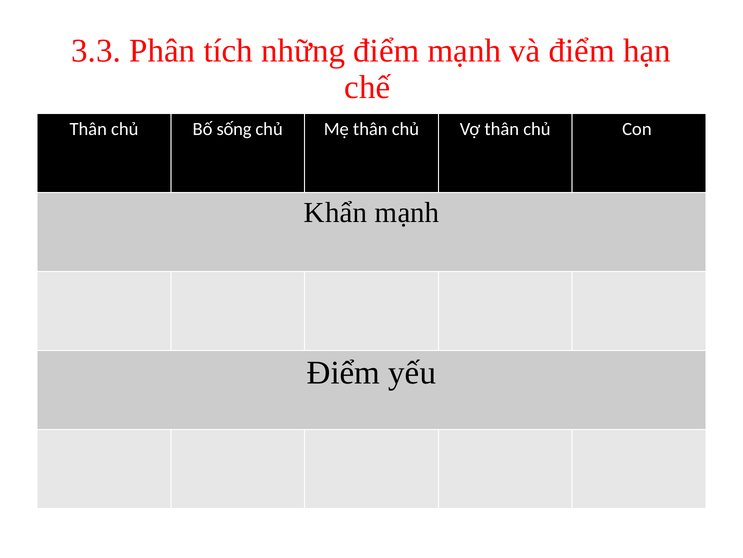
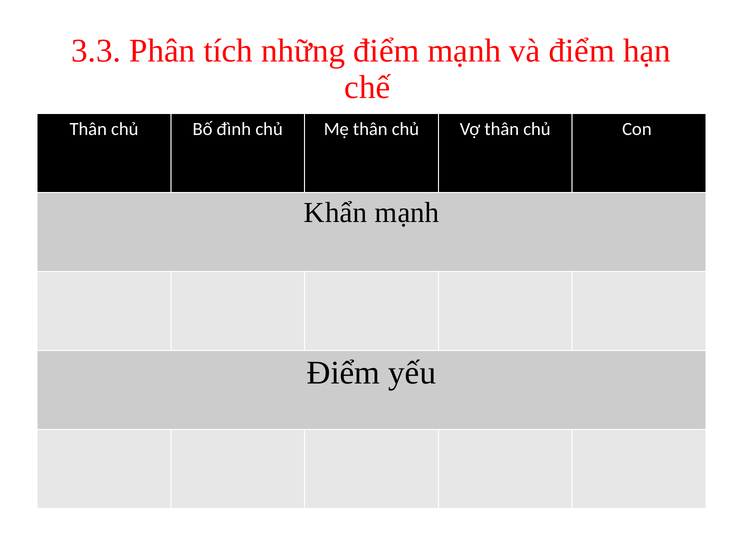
sống: sống -> đình (234, 129)
